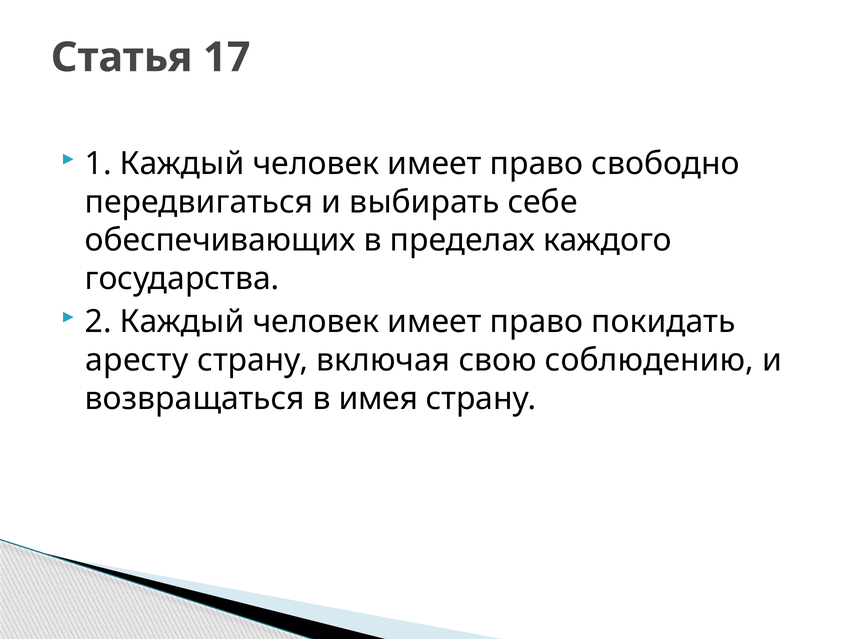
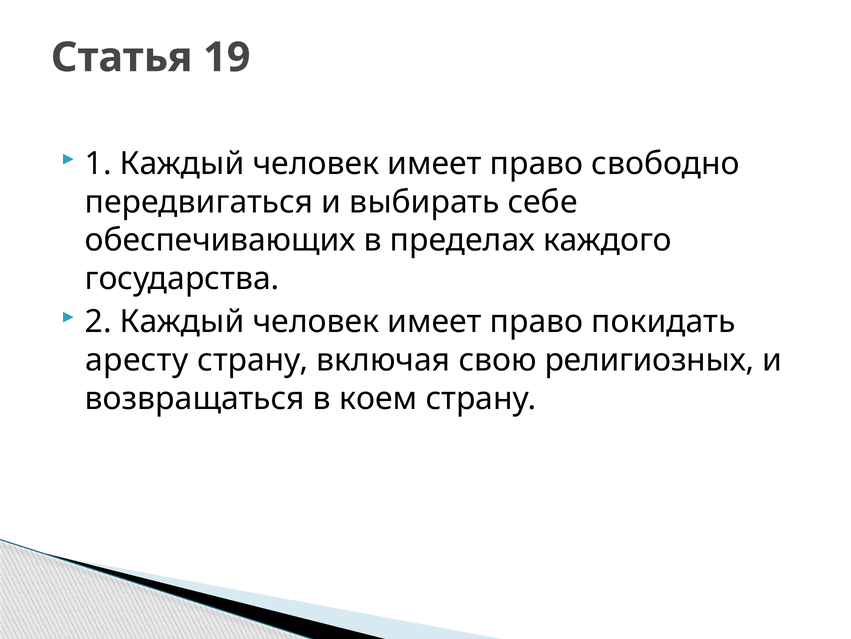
17: 17 -> 19 (227, 57)
соблюдению: соблюдению -> религиозных (650, 360)
имея: имея -> коем (378, 398)
